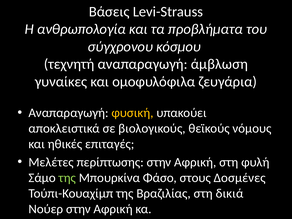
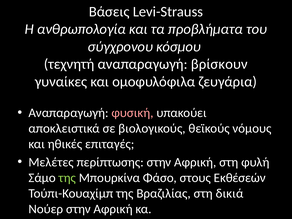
άμβλωση: άμβλωση -> βρίσκουν (219, 64)
φυσική colour: yellow -> pink (132, 113)
Δοσμένες: Δοσμένες -> Εκθέσεών (240, 178)
